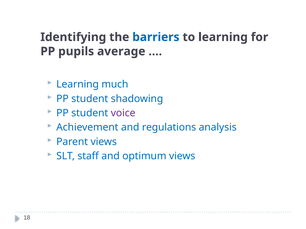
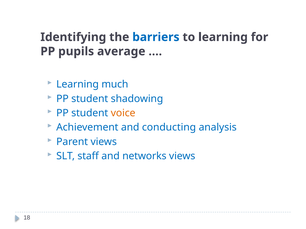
voice colour: purple -> orange (123, 113)
regulations: regulations -> conducting (169, 128)
optimum: optimum -> networks (144, 156)
